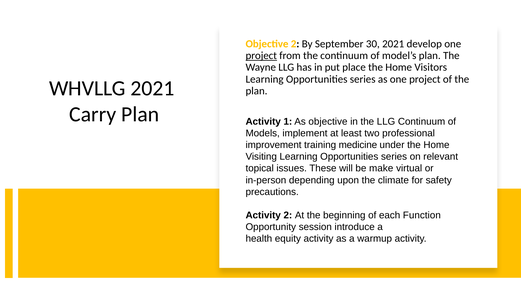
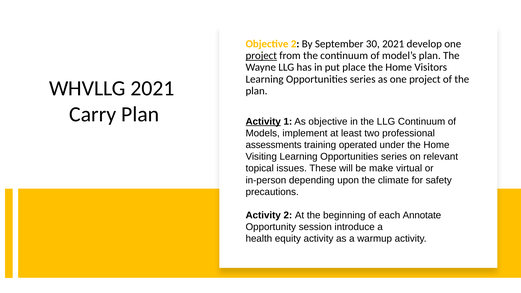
Activity underline: none -> present (263, 122)
improvement: improvement -> assessments (274, 145)
medicine: medicine -> operated (358, 145)
Function: Function -> Annotate (422, 215)
